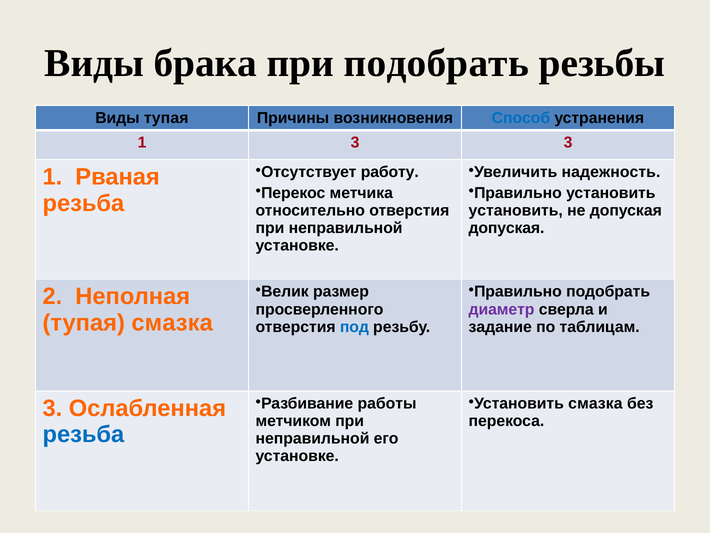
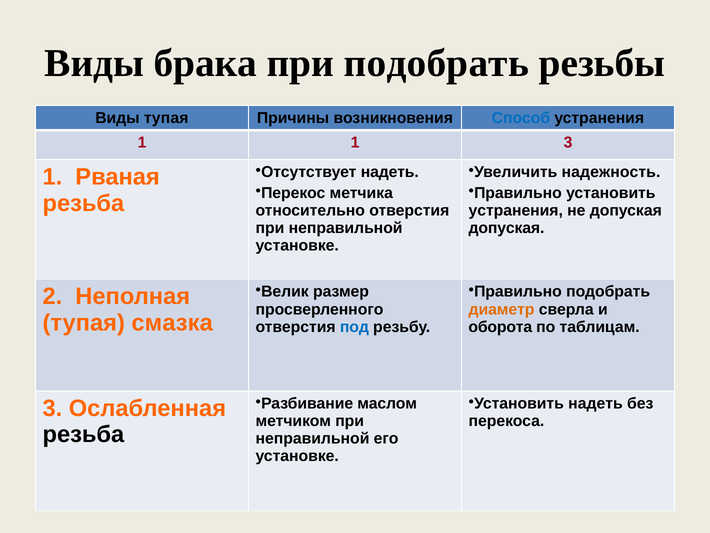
1 3: 3 -> 1 (355, 143)
Отсутствует работу: работу -> надеть (390, 172)
установить: установить -> устранения (516, 210)
диаметр colour: purple -> orange (502, 309)
задание: задание -> оборота (500, 327)
работы: работы -> маслом (387, 403)
Установить смазка: смазка -> надеть (595, 403)
резьба colour: blue -> black (83, 434)
